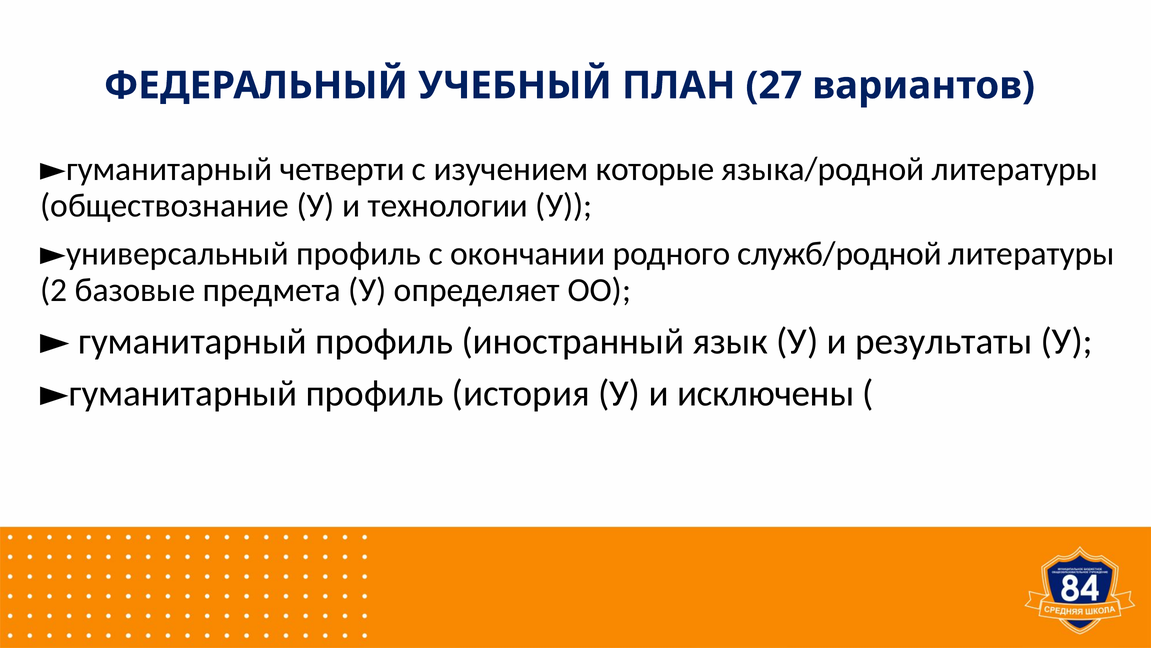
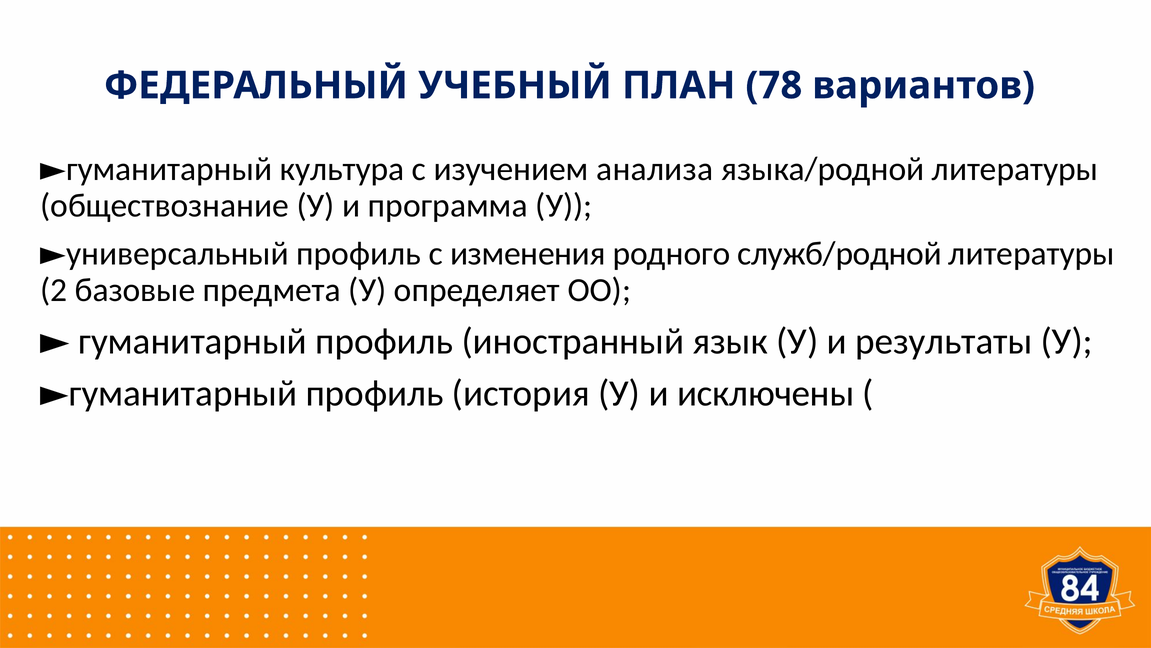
27: 27 -> 78 (774, 86)
четверти: четверти -> культура (342, 169)
которые: которые -> анализа (655, 169)
технологии: технологии -> программа (448, 205)
окончании: окончании -> изменения (528, 254)
